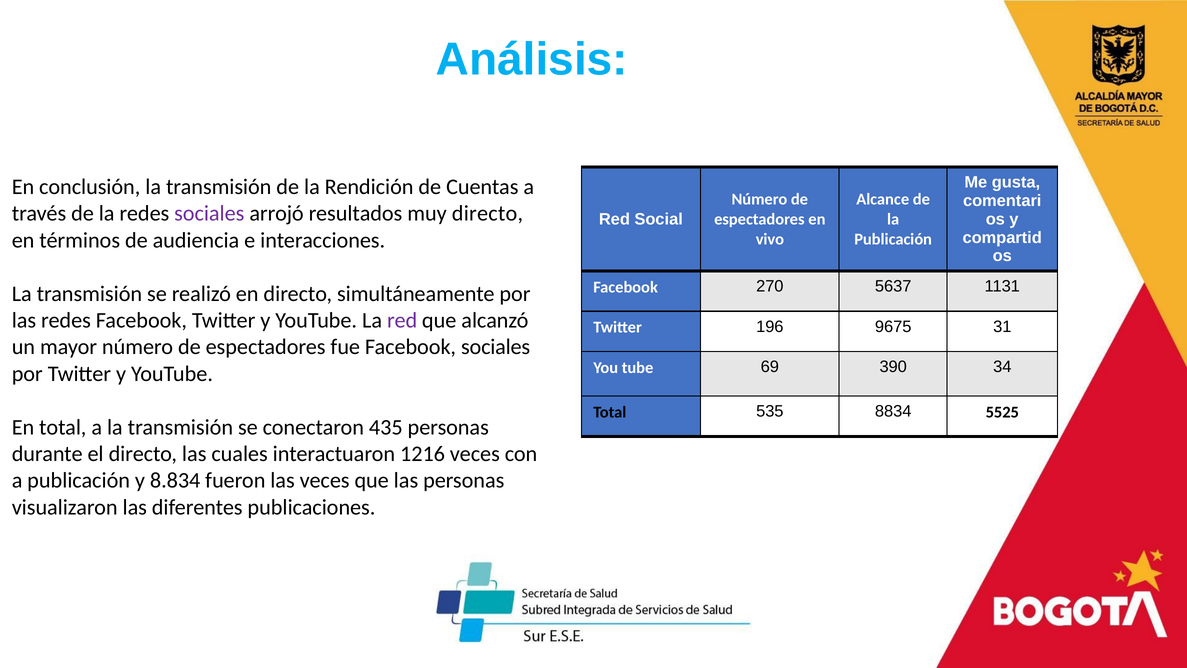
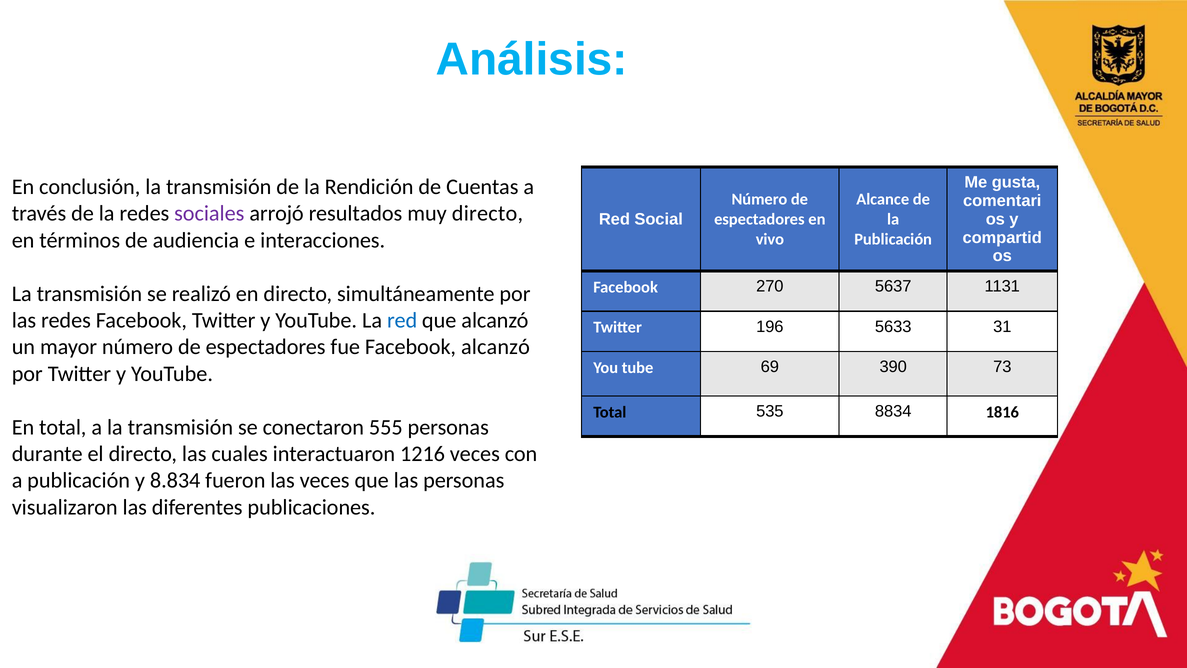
red colour: purple -> blue (402, 320)
9675: 9675 -> 5633 (893, 326)
Facebook sociales: sociales -> alcanzó (495, 347)
34: 34 -> 73 (1002, 367)
5525: 5525 -> 1816 (1002, 412)
435: 435 -> 555 (386, 427)
